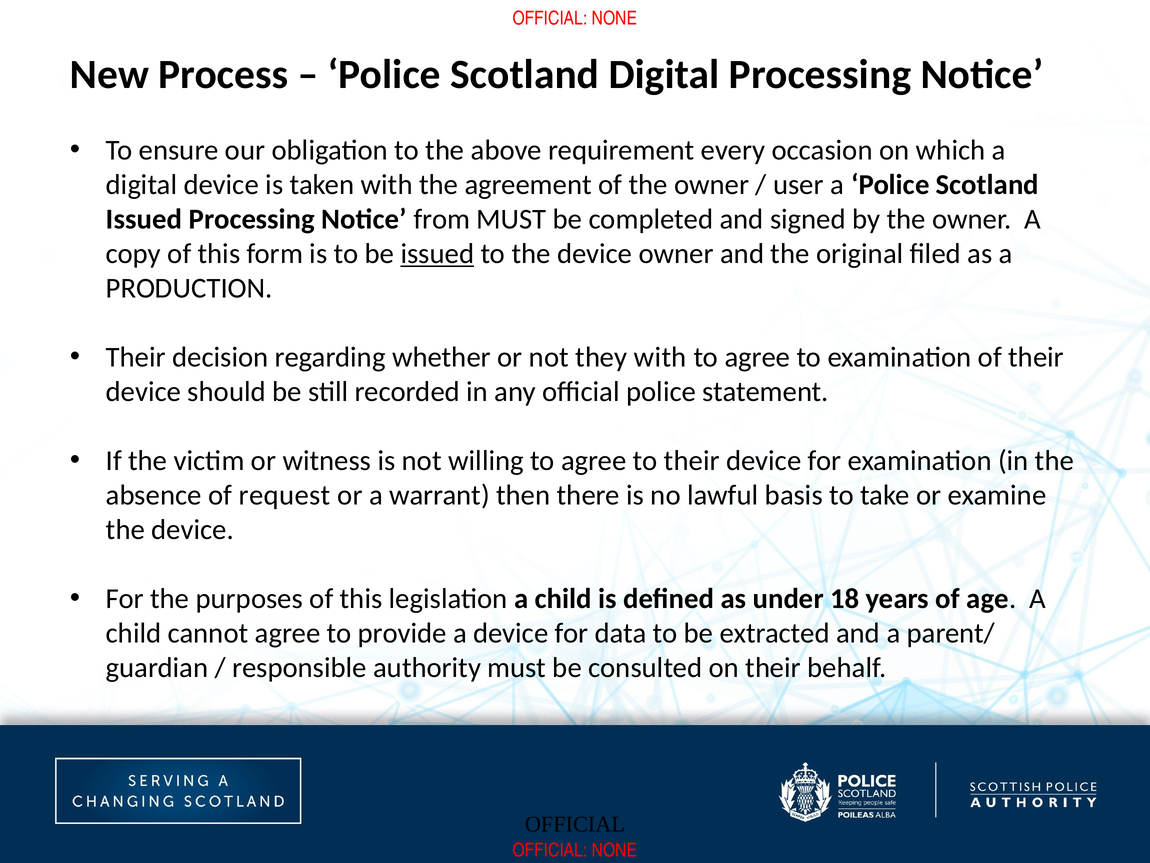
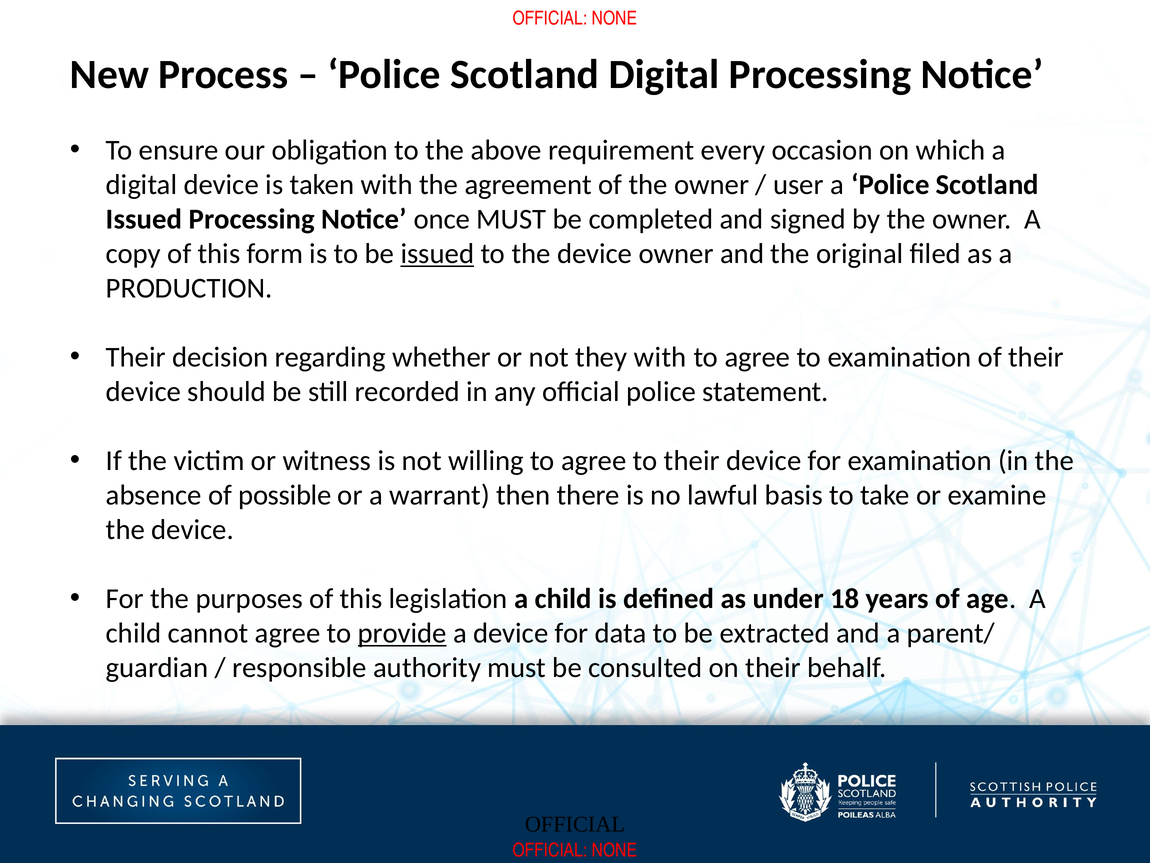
from: from -> once (442, 219)
request: request -> possible (285, 495)
provide underline: none -> present (402, 633)
